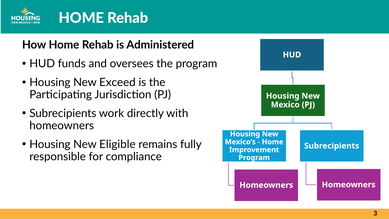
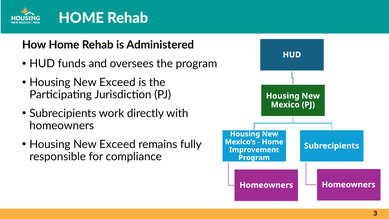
Eligible: Eligible -> Exceed (117, 144)
